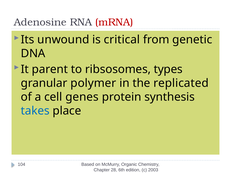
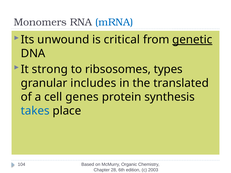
Adenosine: Adenosine -> Monomers (40, 22)
mRNA colour: red -> blue (114, 22)
genetic underline: none -> present (192, 40)
parent: parent -> strong (50, 69)
polymer: polymer -> includes (93, 83)
replicated: replicated -> translated (181, 83)
